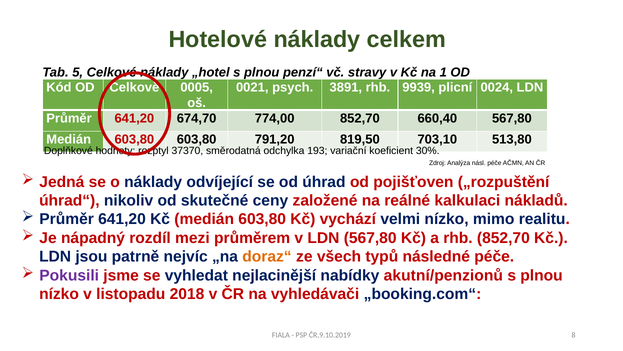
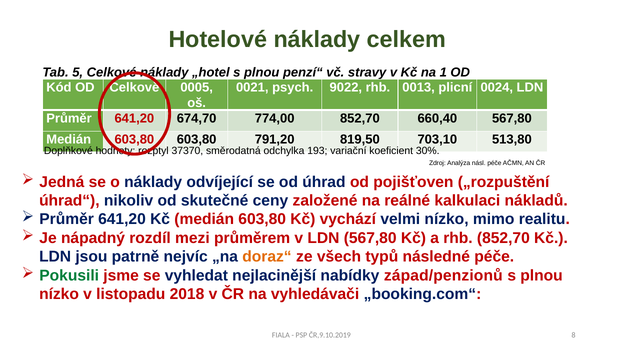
3891: 3891 -> 9022 (346, 87)
9939: 9939 -> 0013 (419, 87)
Pokusili colour: purple -> green (69, 275)
akutní/penzionů: akutní/penzionů -> západ/penzionů (443, 275)
